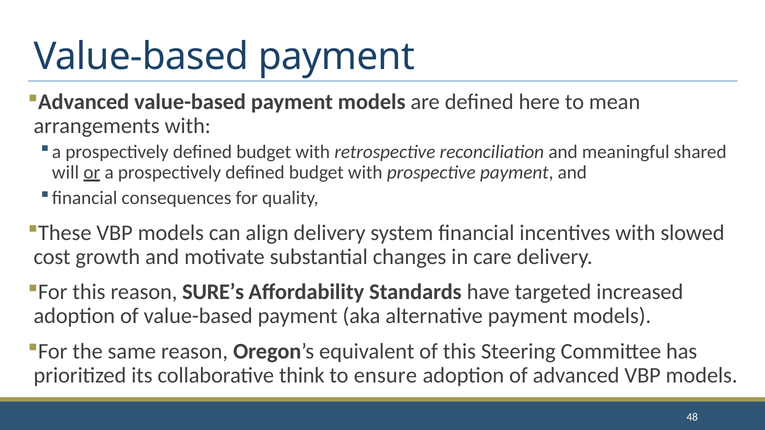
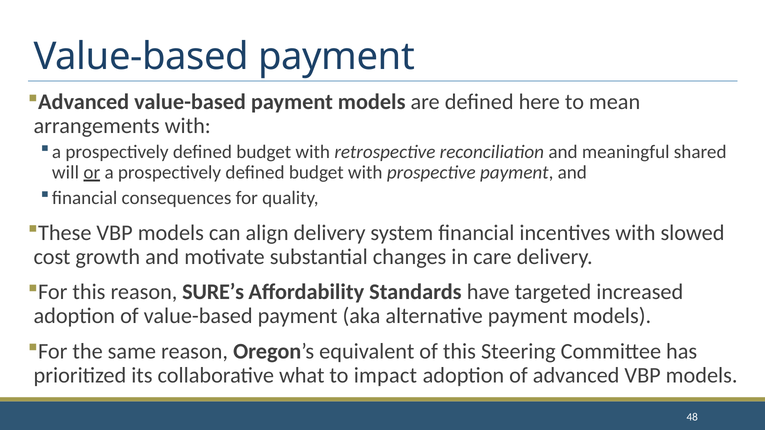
think: think -> what (302, 376)
ensure: ensure -> impact (385, 376)
